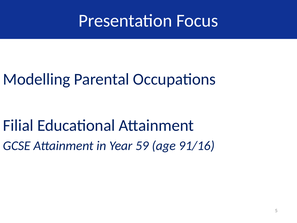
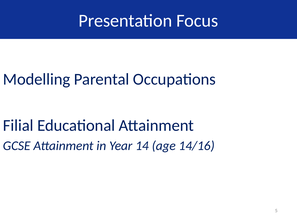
59: 59 -> 14 (142, 146)
91/16: 91/16 -> 14/16 (197, 146)
